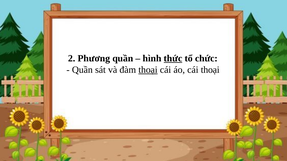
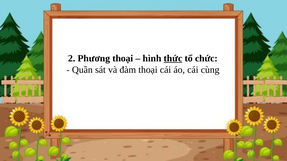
Phương quần: quần -> thoại (123, 59)
thoại underline: present -> none (148, 70)
cái thoại: thoại -> cùng (210, 70)
